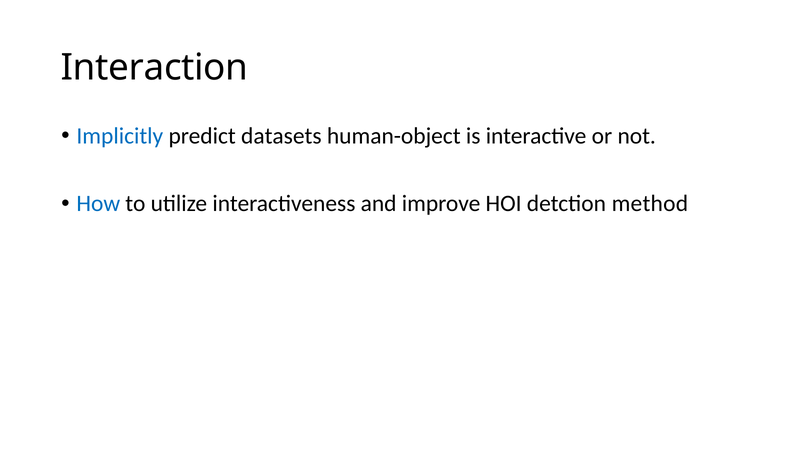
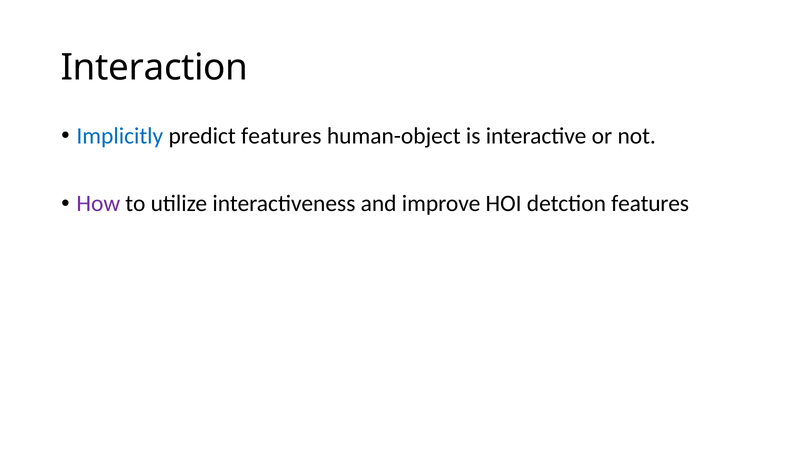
predict datasets: datasets -> features (281, 136)
How colour: blue -> purple (98, 204)
detction method: method -> features (650, 204)
